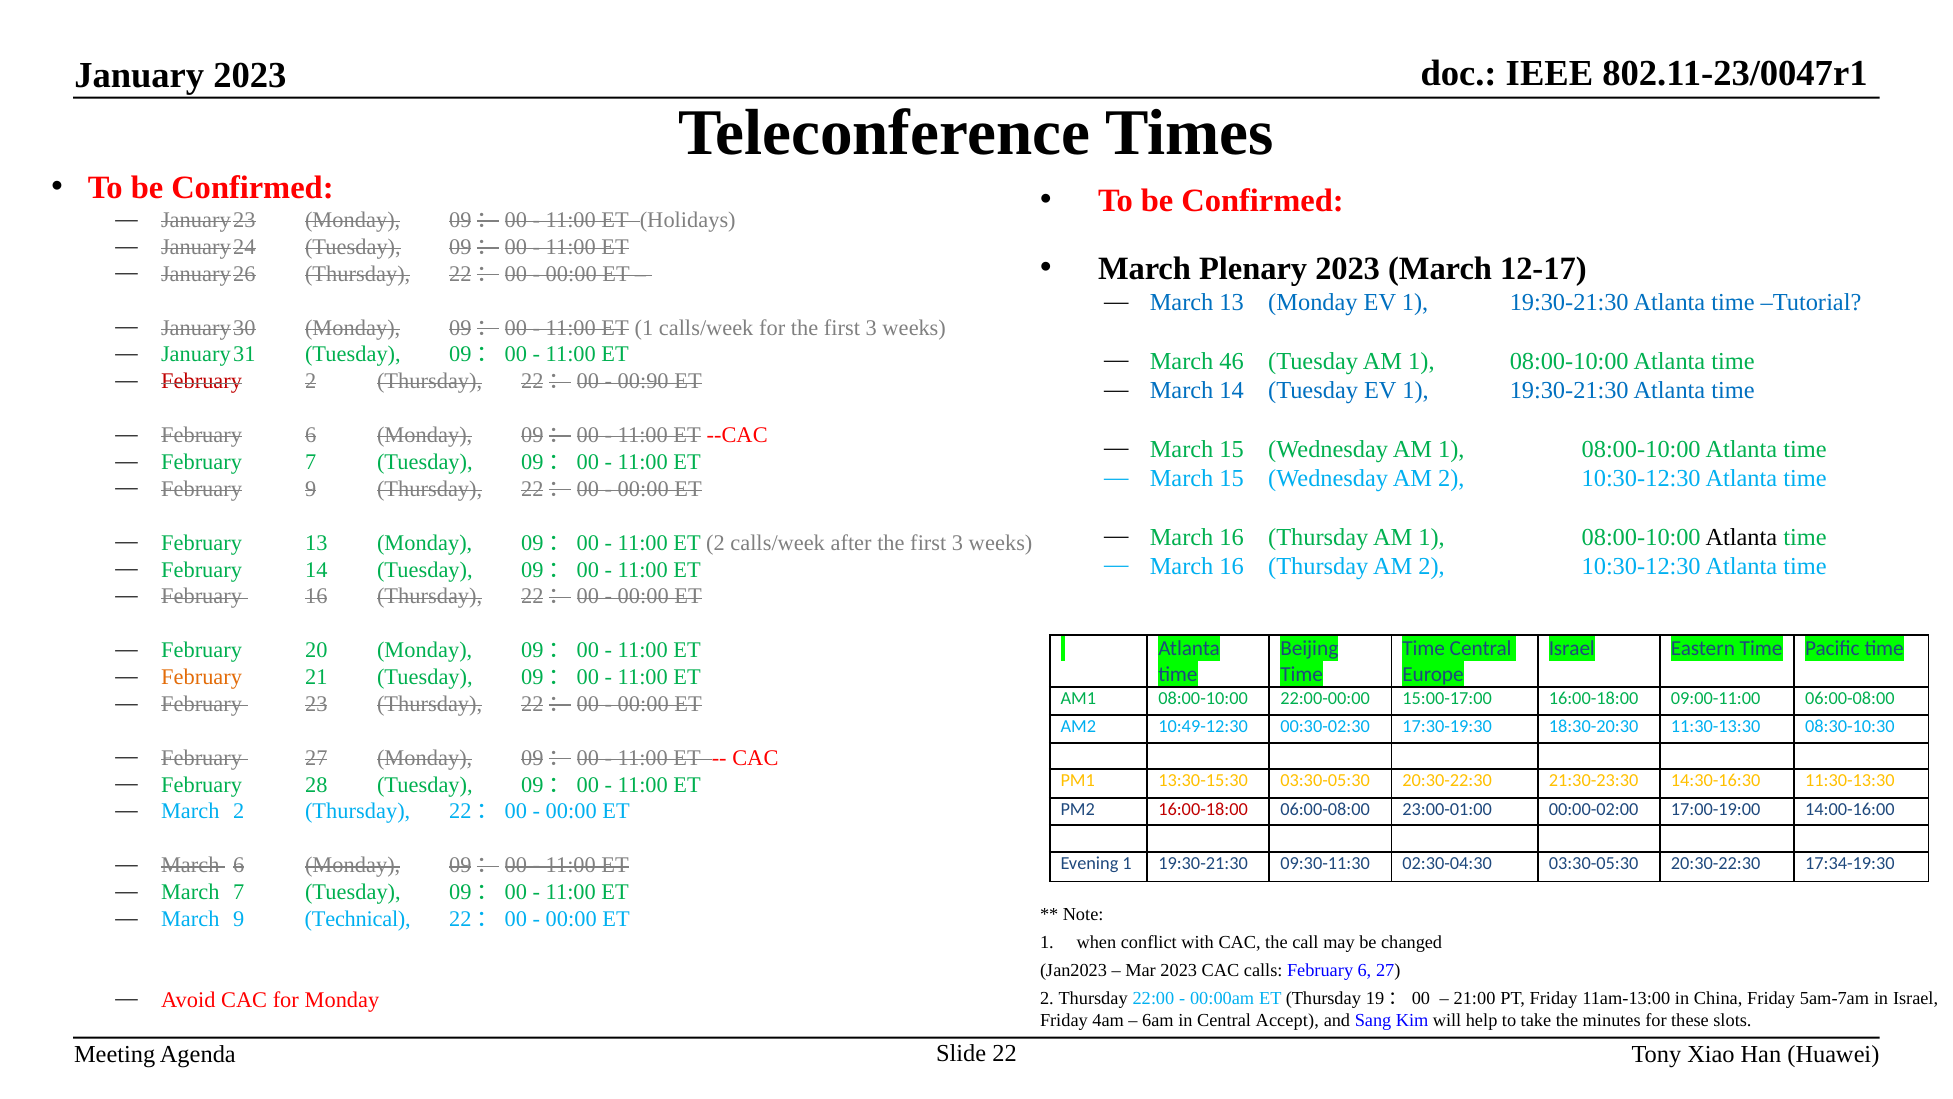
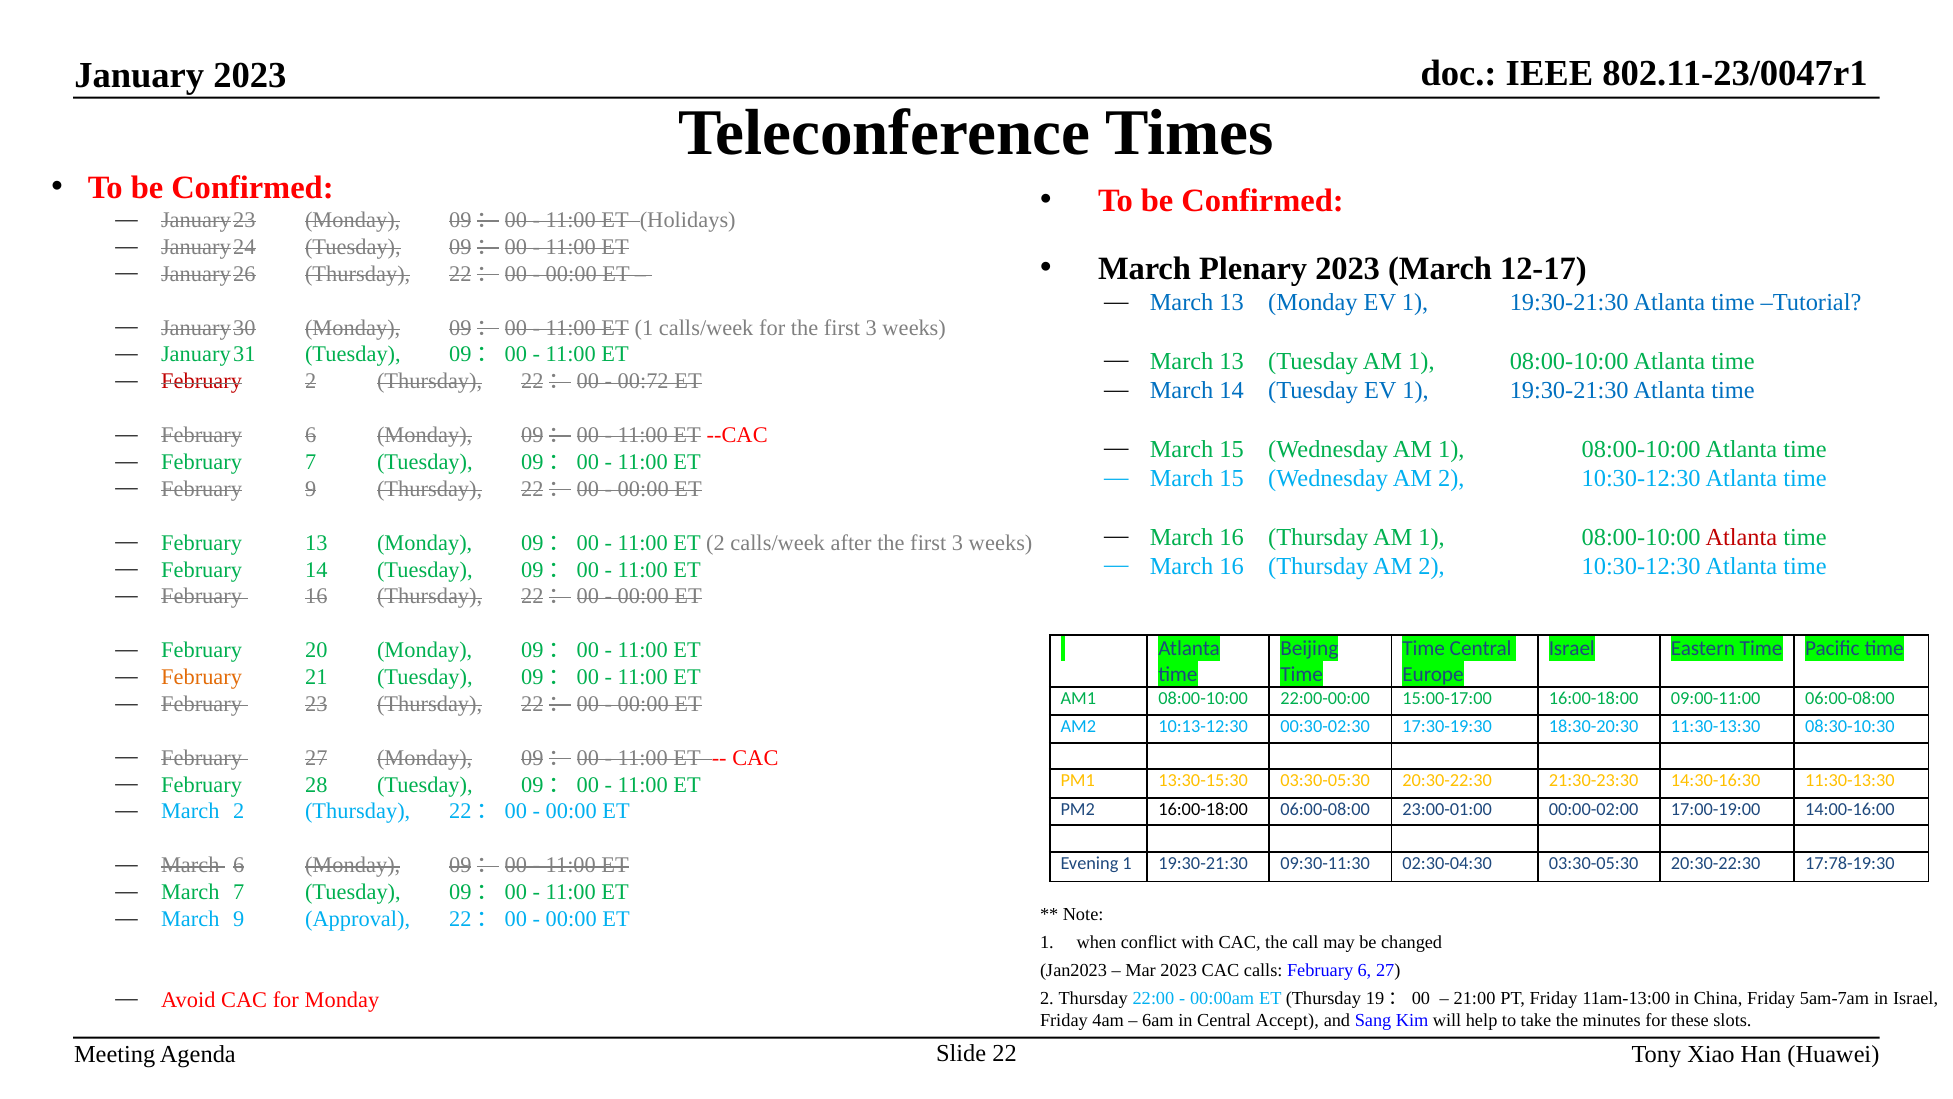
46: 46 -> 13 (1232, 361)
00:90: 00:90 -> 00:72 (643, 381)
Atlanta colour: black -> red (1741, 537)
10:49-12:30: 10:49-12:30 -> 10:13-12:30 (1203, 726)
16:00-18:00 colour: red -> black (1203, 809)
17:34-19:30: 17:34-19:30 -> 17:78-19:30 (1850, 863)
Technical: Technical -> Approval (358, 919)
